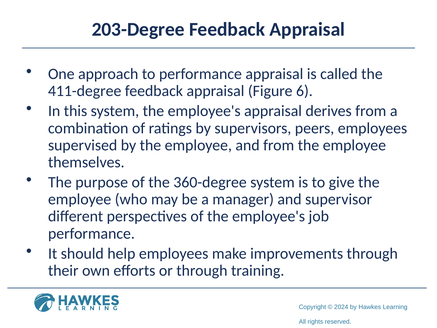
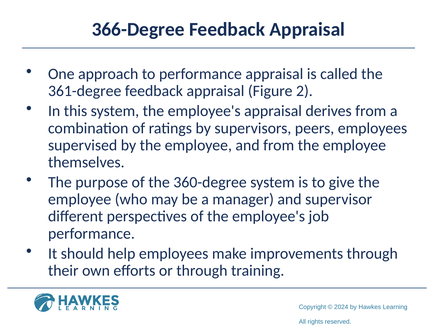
203-Degree: 203-Degree -> 366-Degree (138, 29)
411-degree: 411-degree -> 361-degree (85, 91)
6: 6 -> 2 (304, 91)
